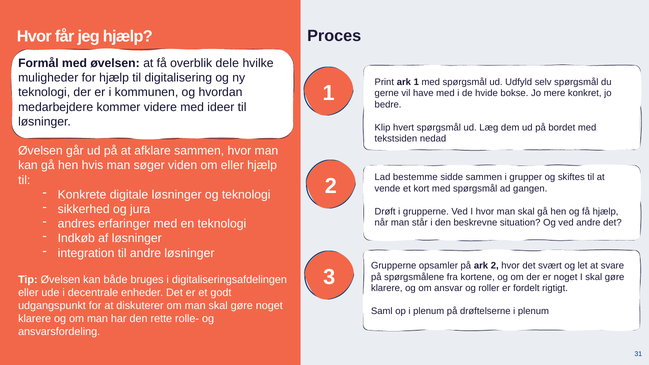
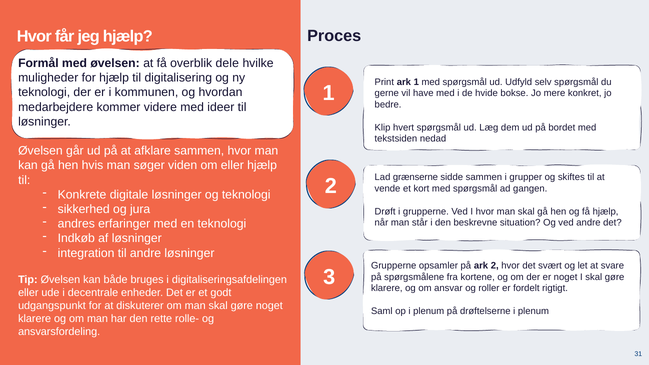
bestemme: bestemme -> grænserne (415, 177)
